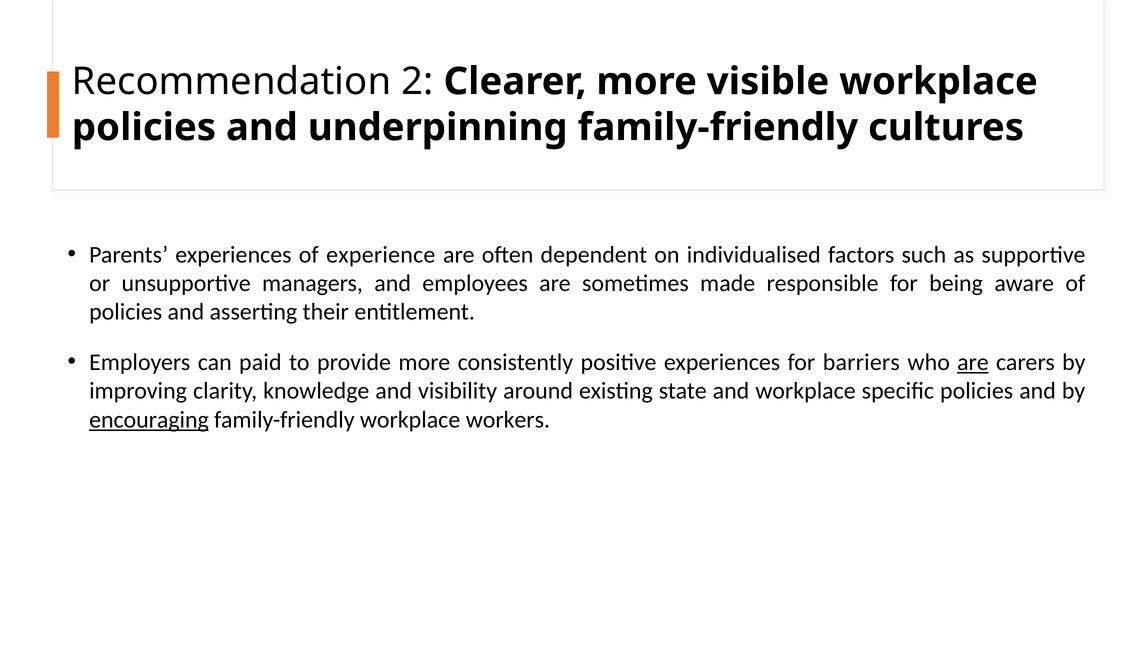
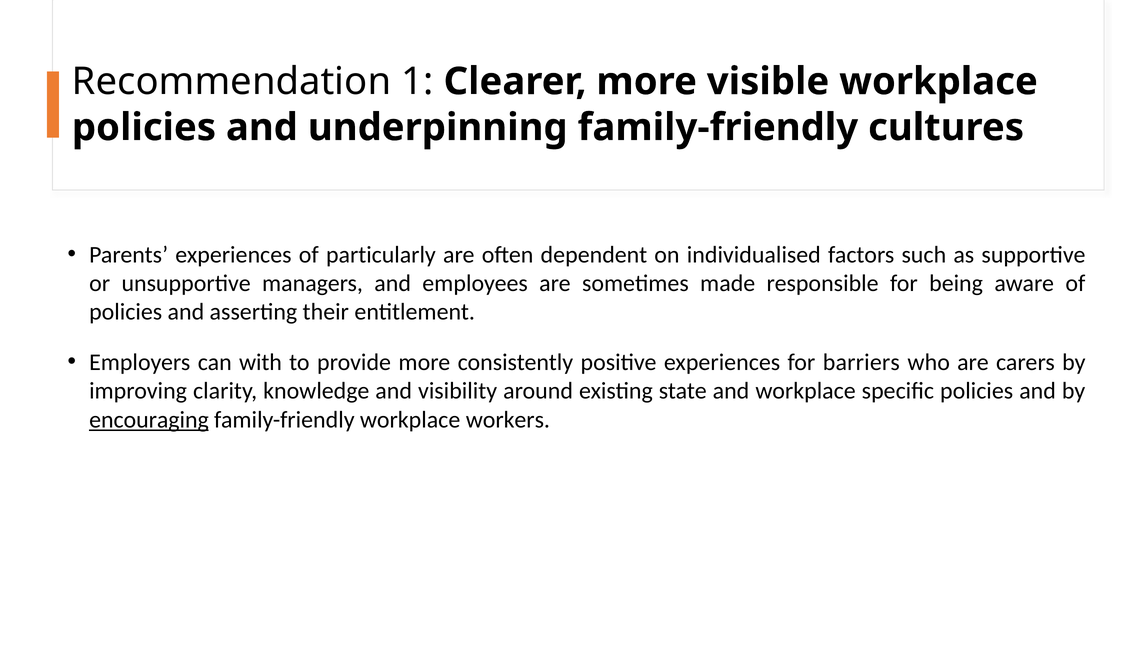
2: 2 -> 1 (417, 82)
experience: experience -> particularly (381, 255)
paid: paid -> with (260, 362)
are underline: present -> none (973, 362)
